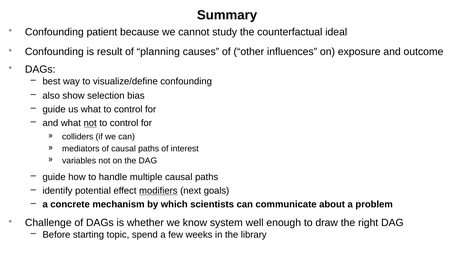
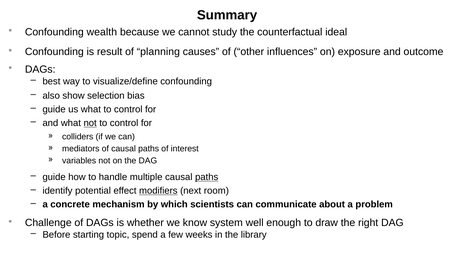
patient: patient -> wealth (102, 32)
paths underline: none -> present (207, 177)
goals: goals -> room (216, 191)
